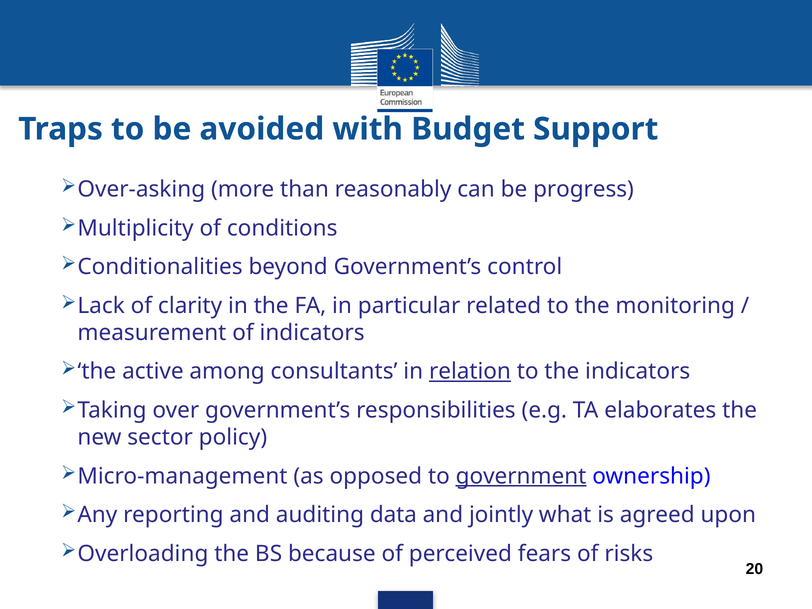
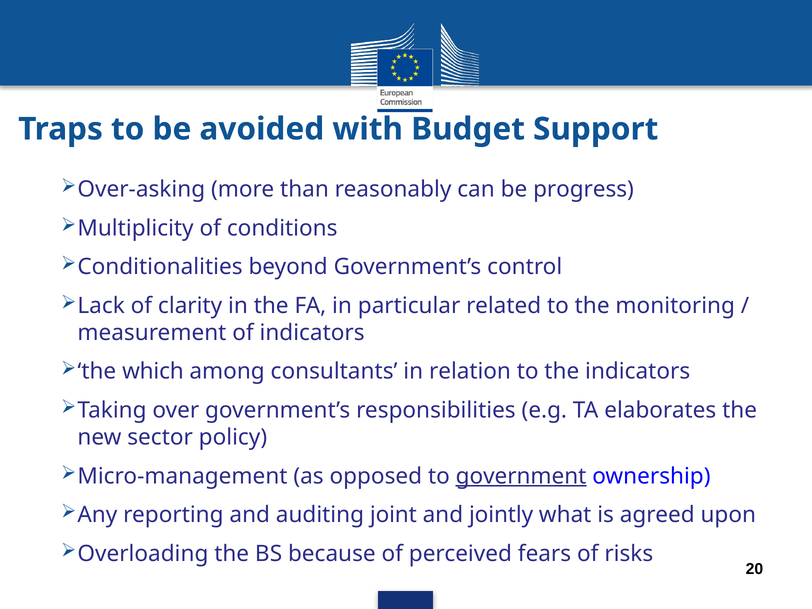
active: active -> which (153, 372)
relation underline: present -> none (470, 372)
data: data -> joint (393, 515)
